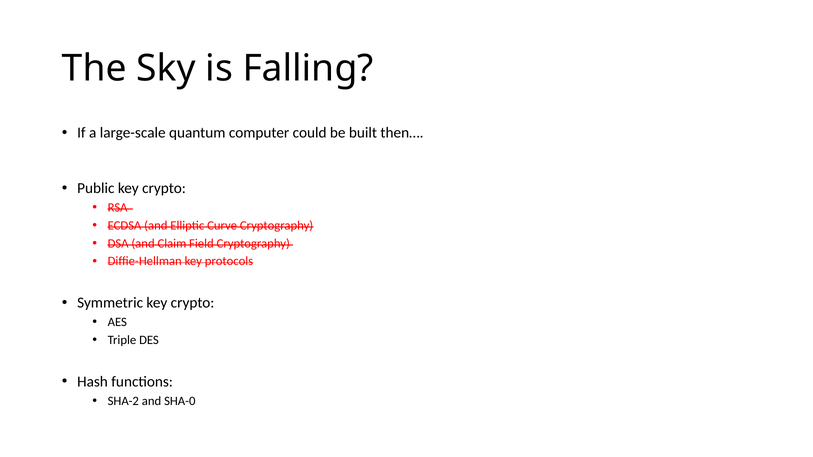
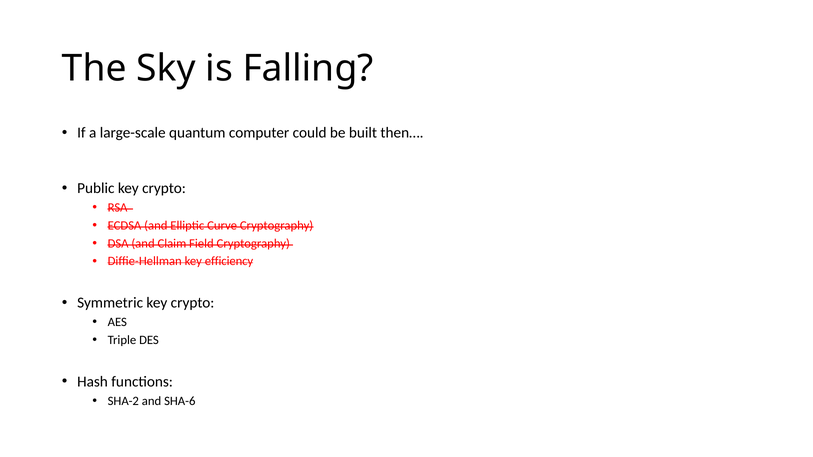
protocols: protocols -> efficiency (229, 261)
SHA-0: SHA-0 -> SHA-6 (180, 401)
